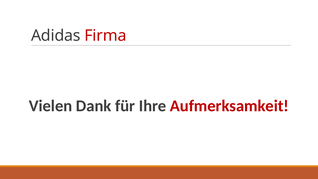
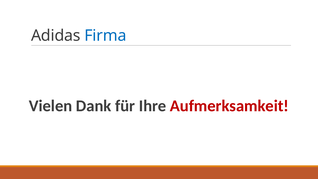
Firma colour: red -> blue (105, 36)
